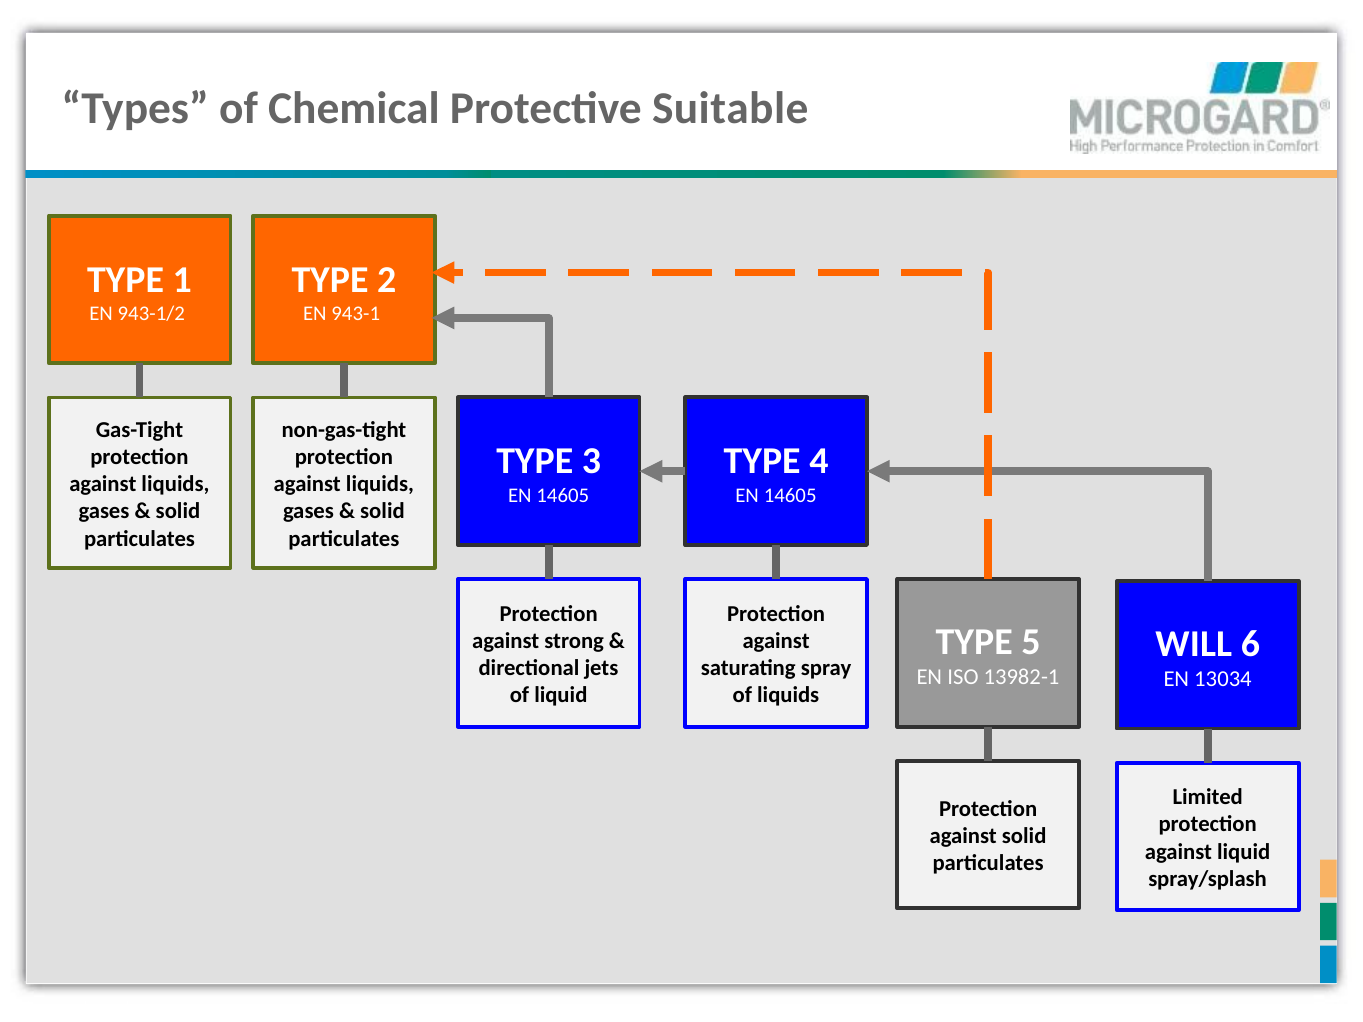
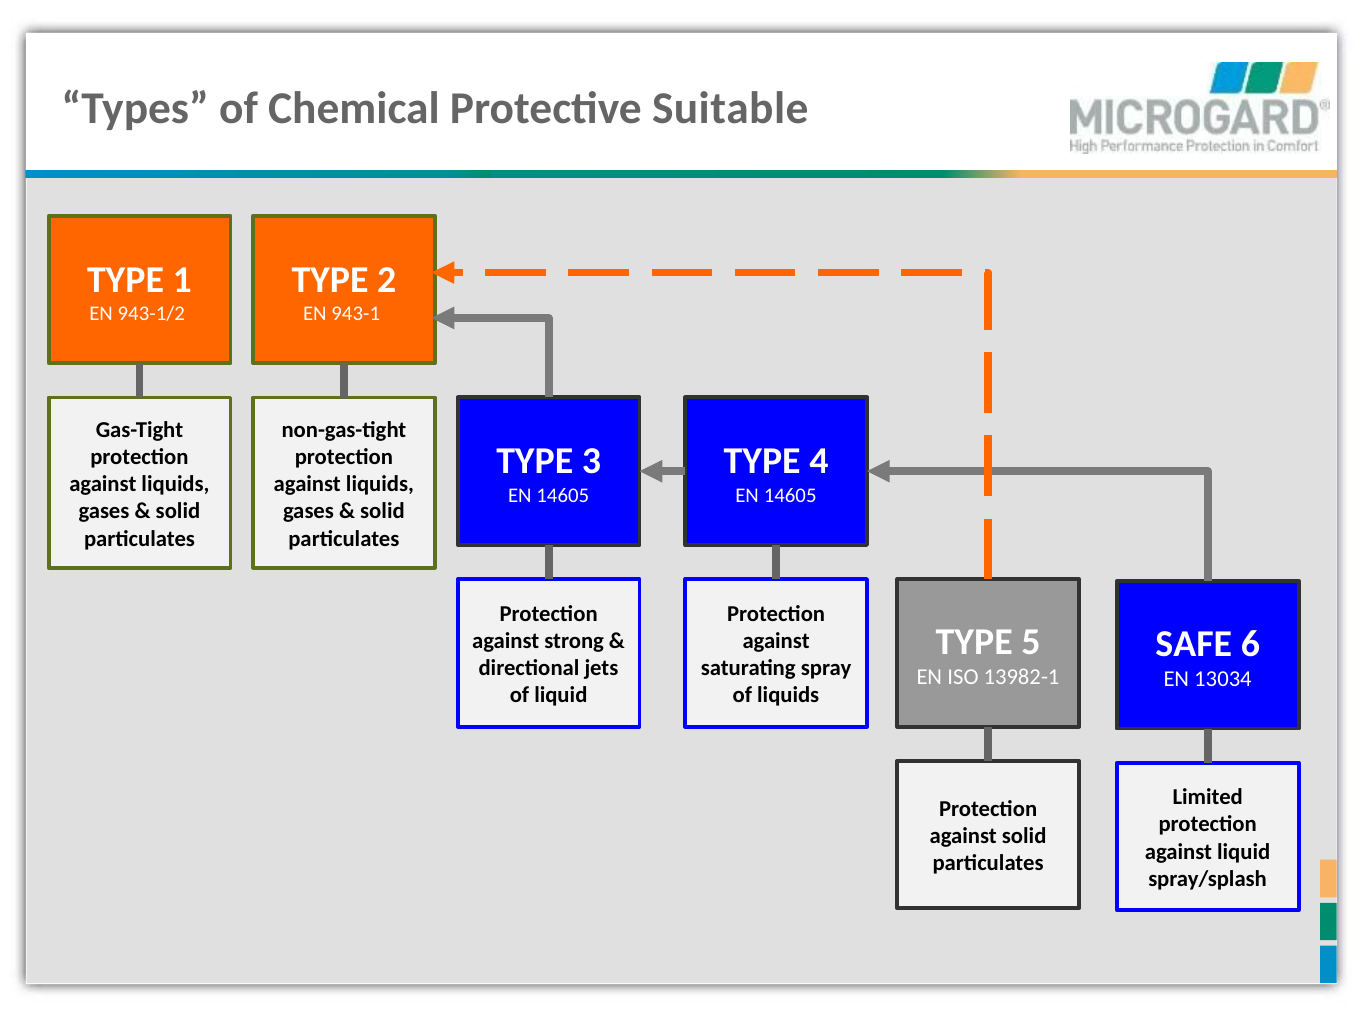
WILL: WILL -> SAFE (1194, 644)
